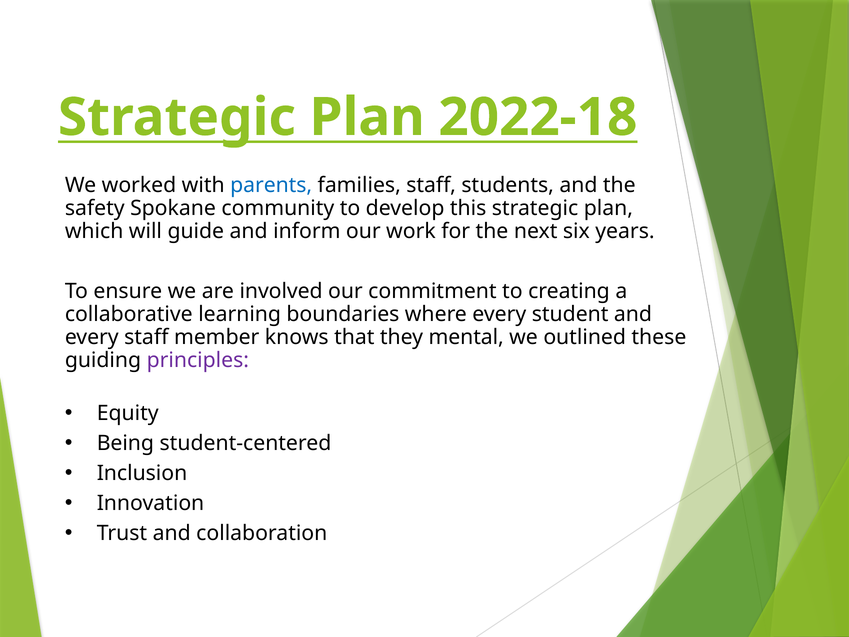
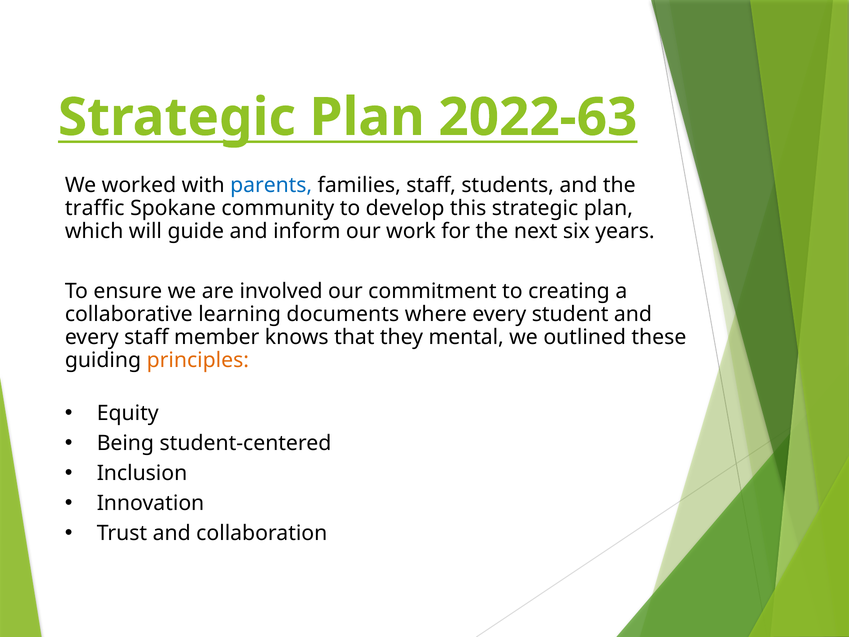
2022-18: 2022-18 -> 2022-63 (538, 117)
safety: safety -> traffic (95, 208)
boundaries: boundaries -> documents (343, 314)
principles colour: purple -> orange (198, 360)
